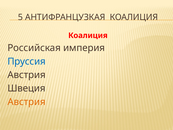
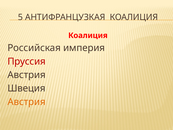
Пруссия colour: blue -> red (27, 61)
